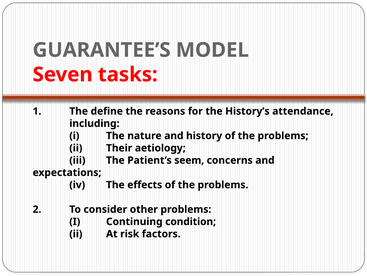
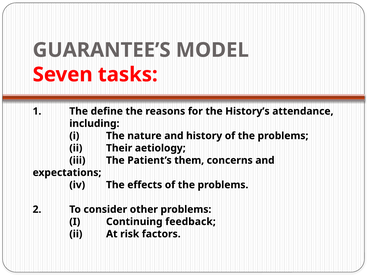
seem: seem -> them (189, 160)
condition: condition -> feedback (191, 221)
